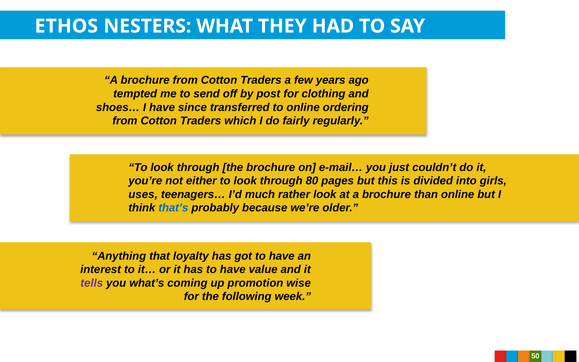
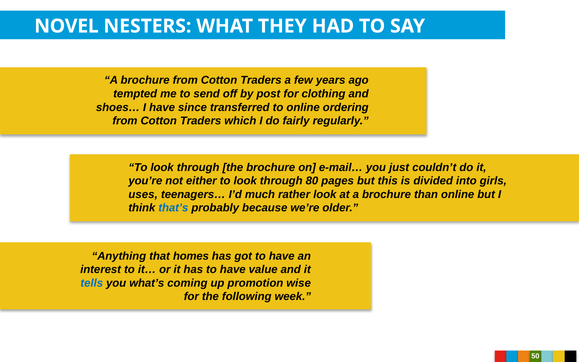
ETHOS: ETHOS -> NOVEL (66, 26)
loyalty: loyalty -> homes (191, 256)
tells colour: purple -> blue (92, 283)
